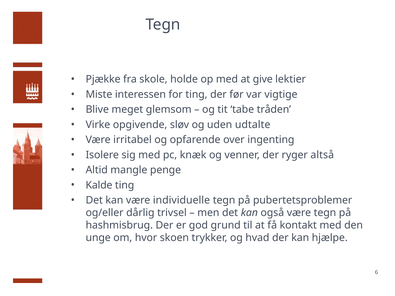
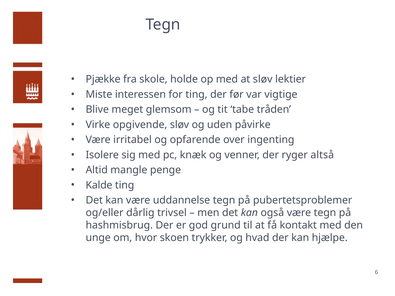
at give: give -> sløv (263, 79)
udtalte: udtalte -> påvirke (253, 125)
individuelle: individuelle -> uddannelse (182, 200)
